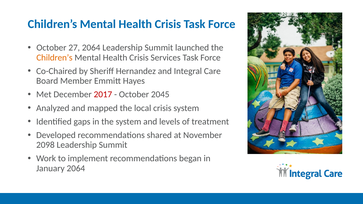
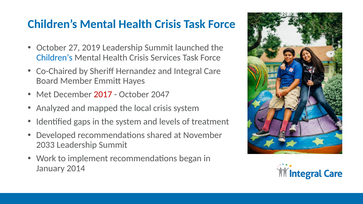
27 2064: 2064 -> 2019 (91, 48)
Children’s colour: orange -> blue (54, 58)
2045: 2045 -> 2047 (160, 95)
2098: 2098 -> 2033 (45, 145)
January 2064: 2064 -> 2014 (76, 168)
